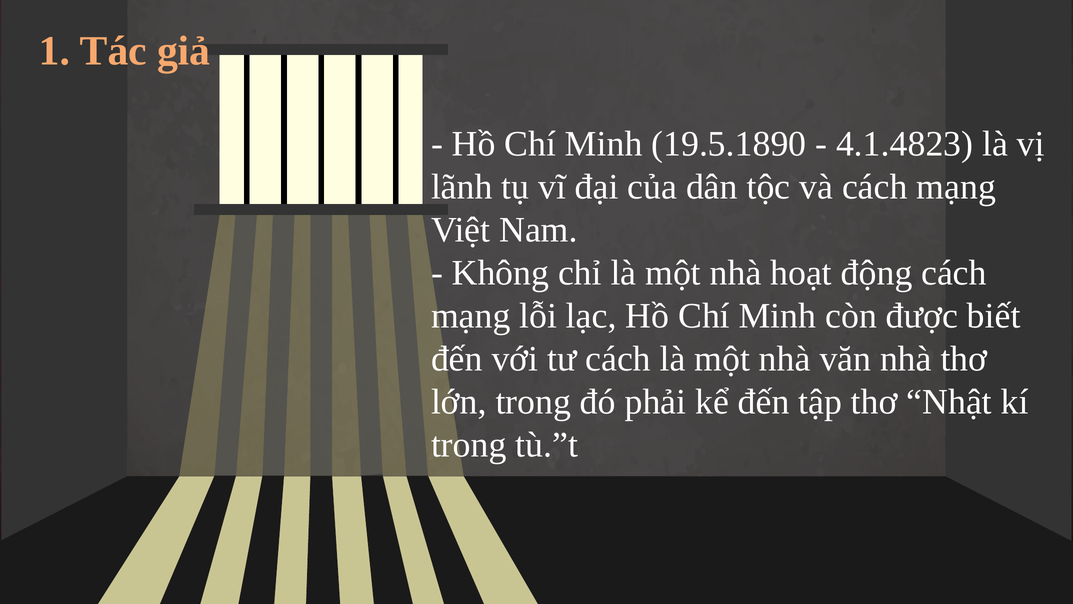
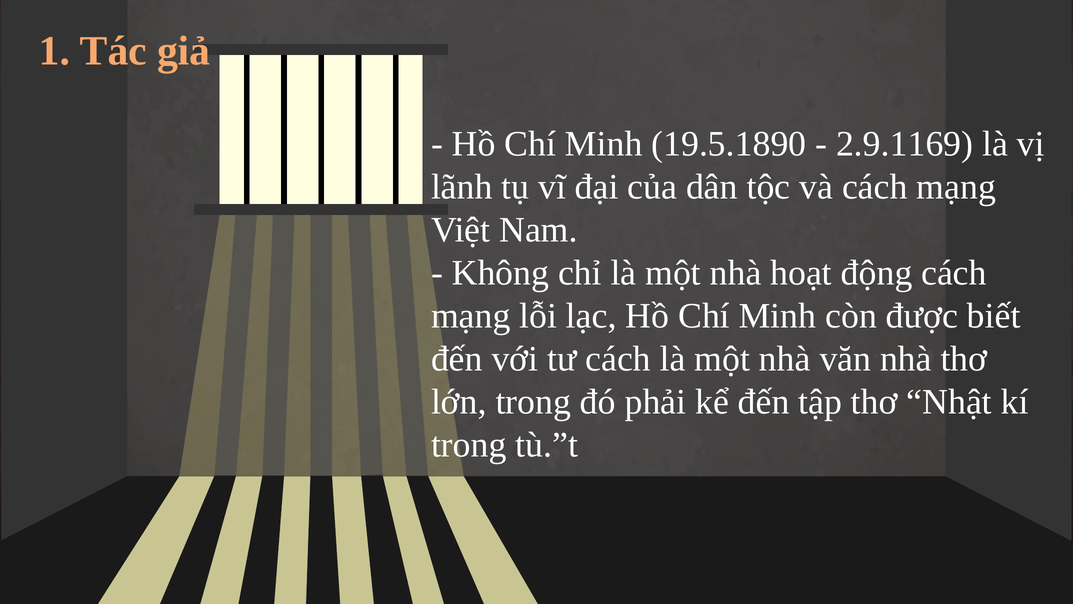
4.1.4823: 4.1.4823 -> 2.9.1169 (905, 144)
